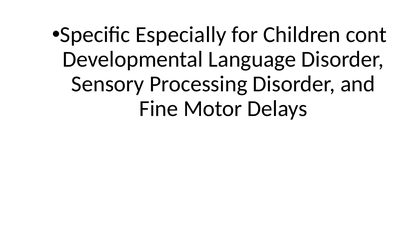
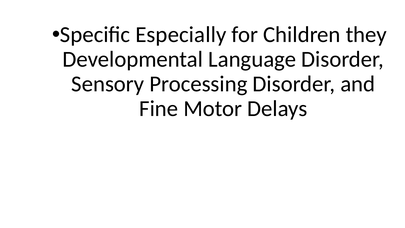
cont: cont -> they (366, 35)
